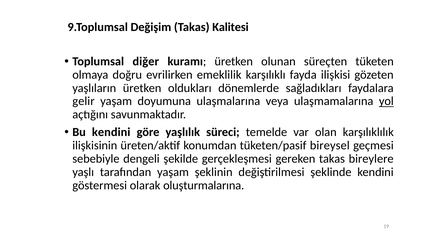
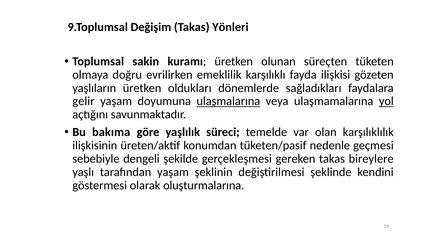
Kalitesi: Kalitesi -> Yönleri (230, 27)
diğer: diğer -> sakin (146, 61)
ulaşmalarına underline: none -> present (228, 101)
Bu kendini: kendini -> bakıma (111, 132)
bireysel: bireysel -> nedenle (330, 145)
